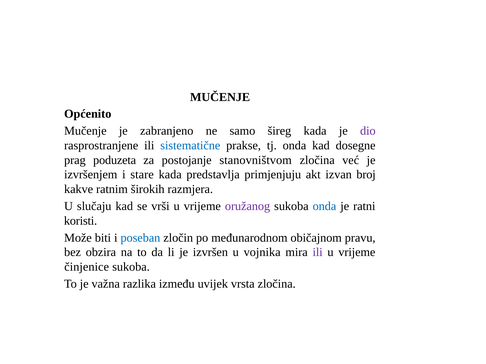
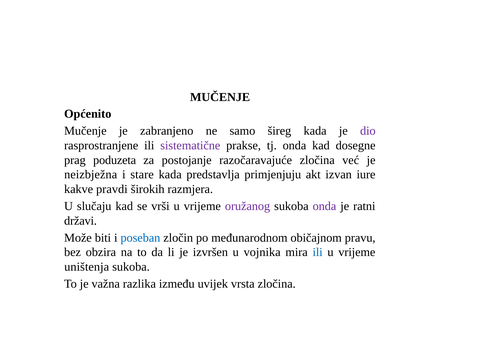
sistematične colour: blue -> purple (190, 146)
stanovništvom: stanovništvom -> razočaravajuće (256, 160)
izvršenjem: izvršenjem -> neizbježna (91, 175)
broj: broj -> iure (366, 175)
ratnim: ratnim -> pravdi (112, 189)
onda colour: blue -> purple (324, 206)
koristi: koristi -> državi (81, 221)
ili colour: purple -> blue (318, 253)
činjenice: činjenice -> uništenja (87, 267)
